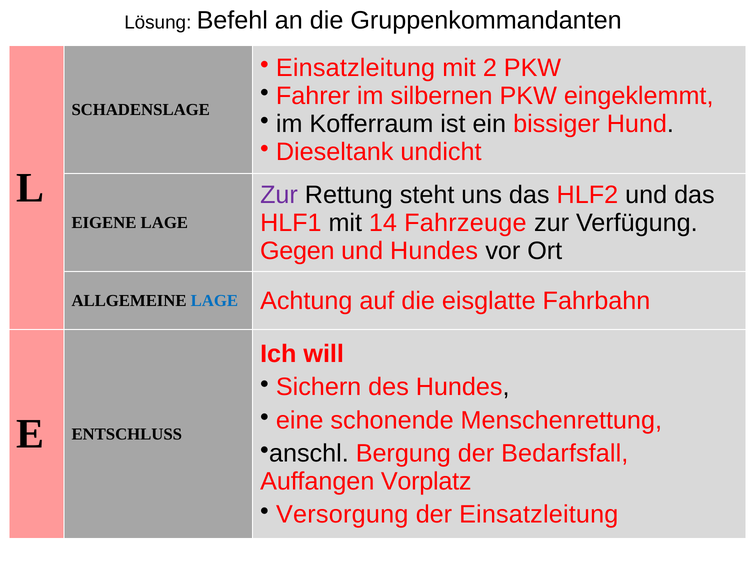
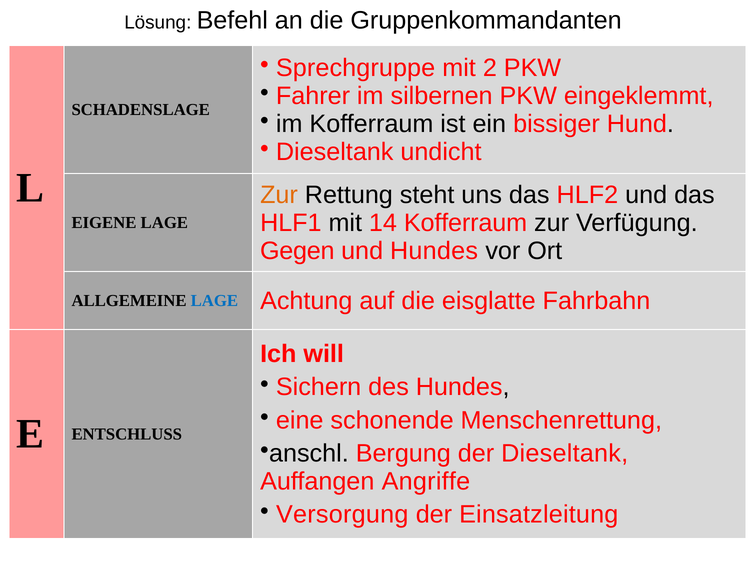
Einsatzleitung: Einsatzleitung -> Sprechgruppe (356, 68)
Zur colour: purple -> orange (279, 195)
14 Fahrzeuge: Fahrzeuge -> Kofferraum (466, 223)
der Bedarfsfall: Bedarfsfall -> Dieseltank (565, 454)
Vorplatz: Vorplatz -> Angriffe (426, 482)
